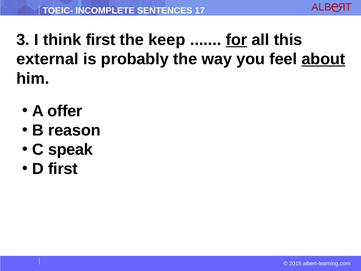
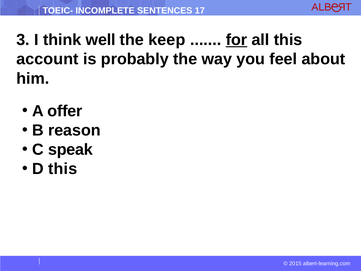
think first: first -> well (101, 40)
external: external -> account (47, 59)
about underline: present -> none (323, 59)
D first: first -> this (63, 169)
